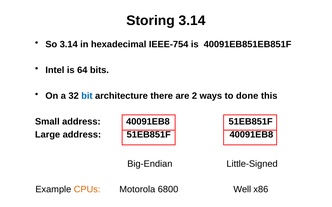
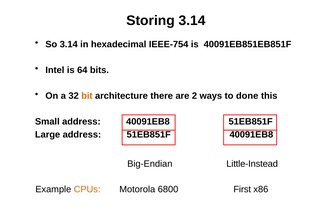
bit colour: blue -> orange (87, 96)
Little-Signed: Little-Signed -> Little-Instead (252, 164)
Well: Well -> First (242, 190)
